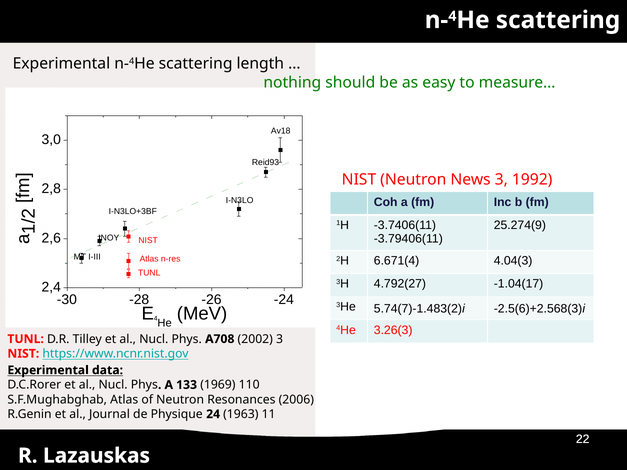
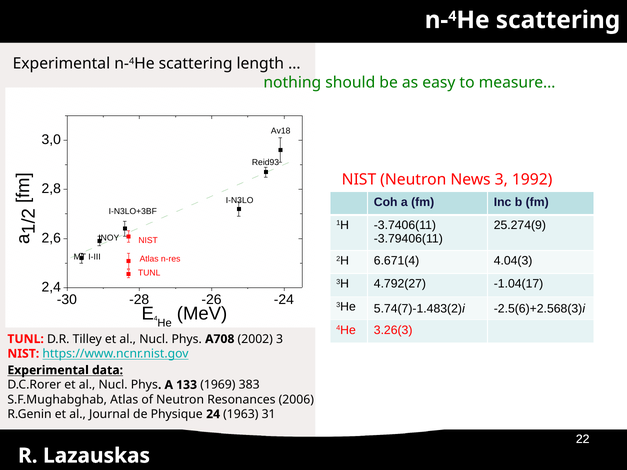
110: 110 -> 383 (249, 385)
11: 11 -> 31 (269, 414)
